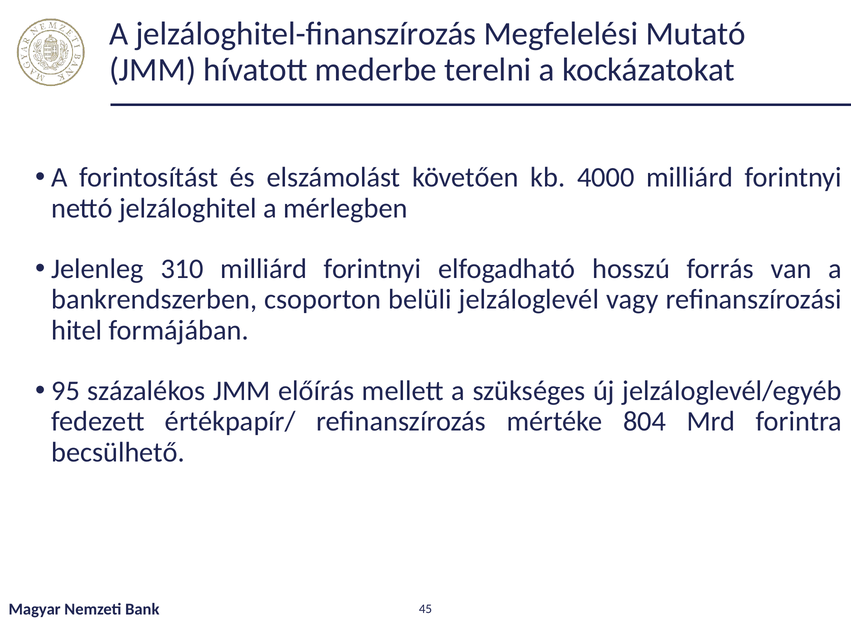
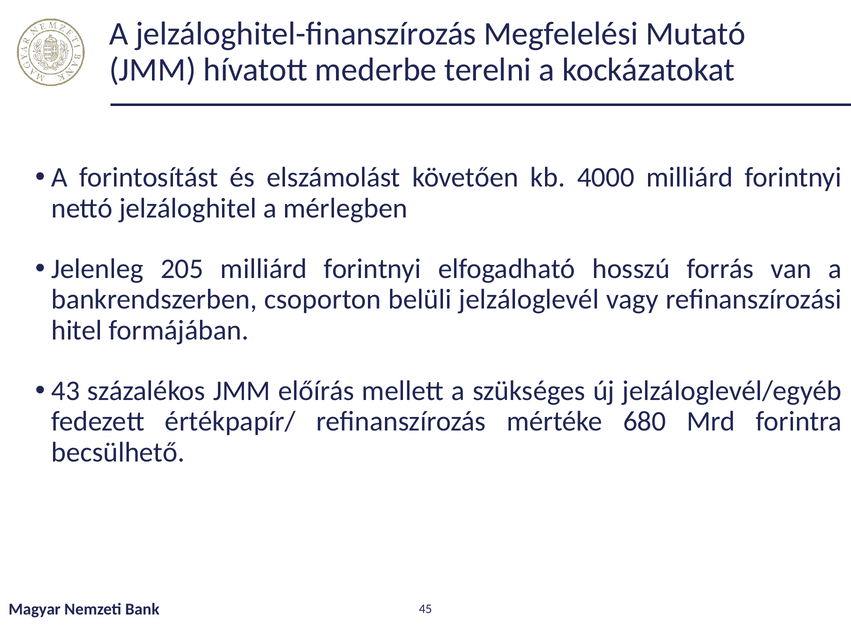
310: 310 -> 205 (182, 269)
95: 95 -> 43 (66, 391)
804: 804 -> 680 (645, 422)
